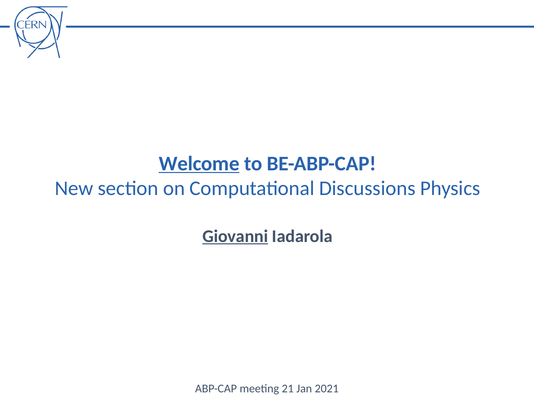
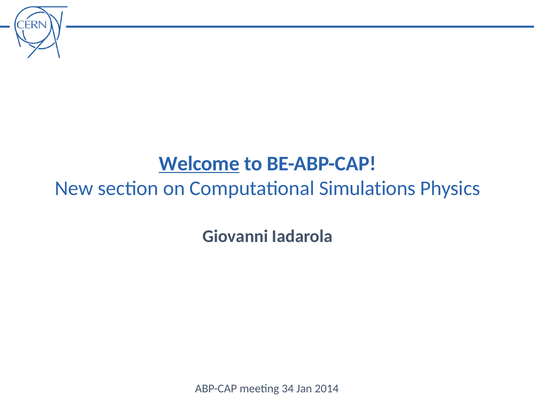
Discussions: Discussions -> Simulations (367, 189)
Giovanni underline: present -> none (235, 237)
21: 21 -> 34 (288, 389)
2021: 2021 -> 2014 (327, 389)
